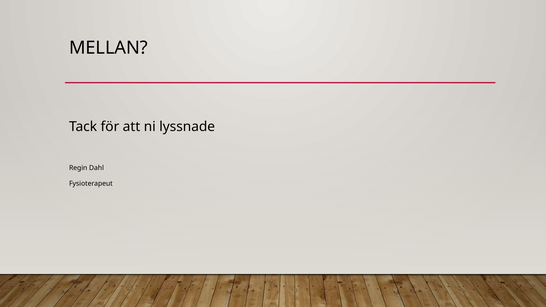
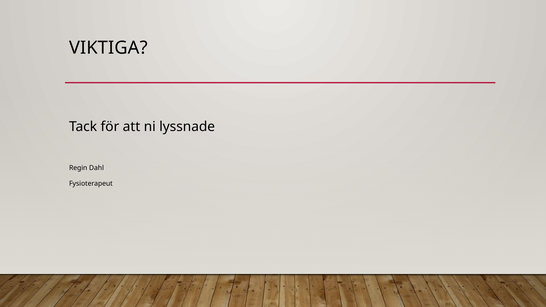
MELLAN: MELLAN -> VIKTIGA (108, 48)
